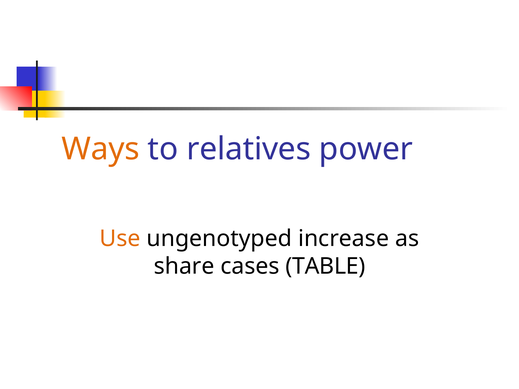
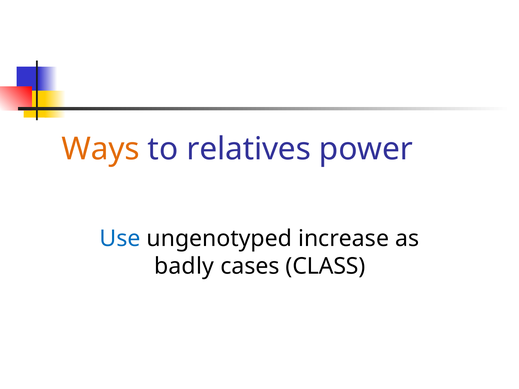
Use colour: orange -> blue (120, 239)
share: share -> badly (184, 266)
TABLE: TABLE -> CLASS (325, 266)
